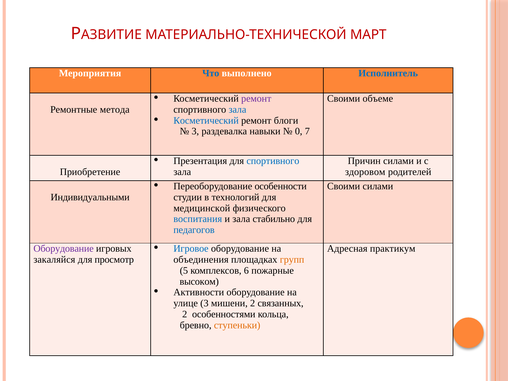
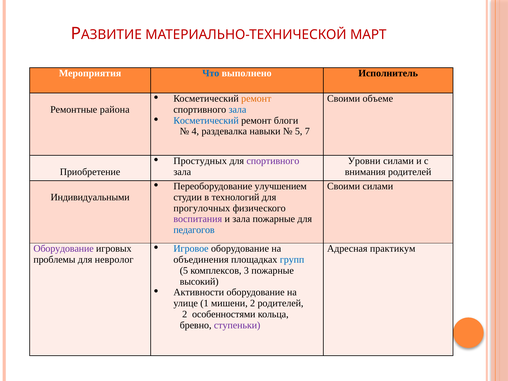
Исполнитель colour: blue -> black (388, 73)
ремонт colour: purple -> orange (256, 99)
метода: метода -> района (115, 109)
3: 3 -> 4 (195, 131)
0: 0 -> 5 (299, 131)
Презентация: Презентация -> Простудных (200, 161)
спортивного colour: blue -> purple (273, 161)
Причин: Причин -> Уровни (364, 161)
здоровом: здоровом -> внимания (365, 172)
особенности: особенности -> улучшением (281, 186)
медицинской: медицинской -> прогулочных (202, 208)
воспитания colour: blue -> purple (198, 219)
зала стабильно: стабильно -> пожарные (274, 219)
закаляйся: закаляйся -> проблемы (54, 260)
просмотр: просмотр -> невролог (114, 260)
групп colour: orange -> blue (292, 260)
6: 6 -> 3 (246, 271)
высоком: высоком -> высокий (199, 281)
улице 3: 3 -> 1 (204, 303)
2 связанных: связанных -> родителей (281, 303)
ступеньки colour: orange -> purple (237, 325)
